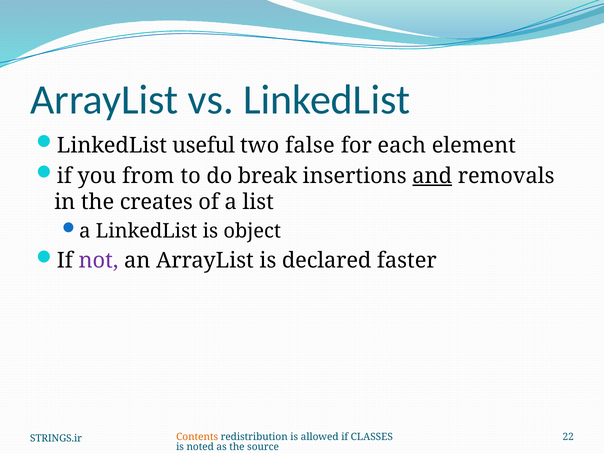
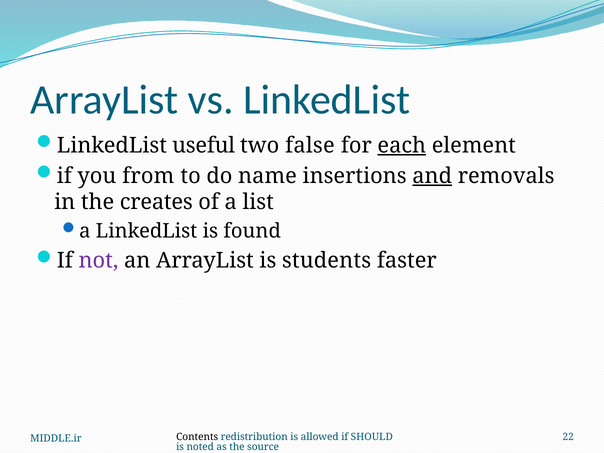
each underline: none -> present (402, 145)
break: break -> name (267, 176)
object: object -> found (252, 231)
declared: declared -> students (327, 261)
Contents colour: orange -> black (197, 437)
CLASSES: CLASSES -> SHOULD (372, 437)
STRINGS.ir: STRINGS.ir -> MIDDLE.ir (56, 439)
